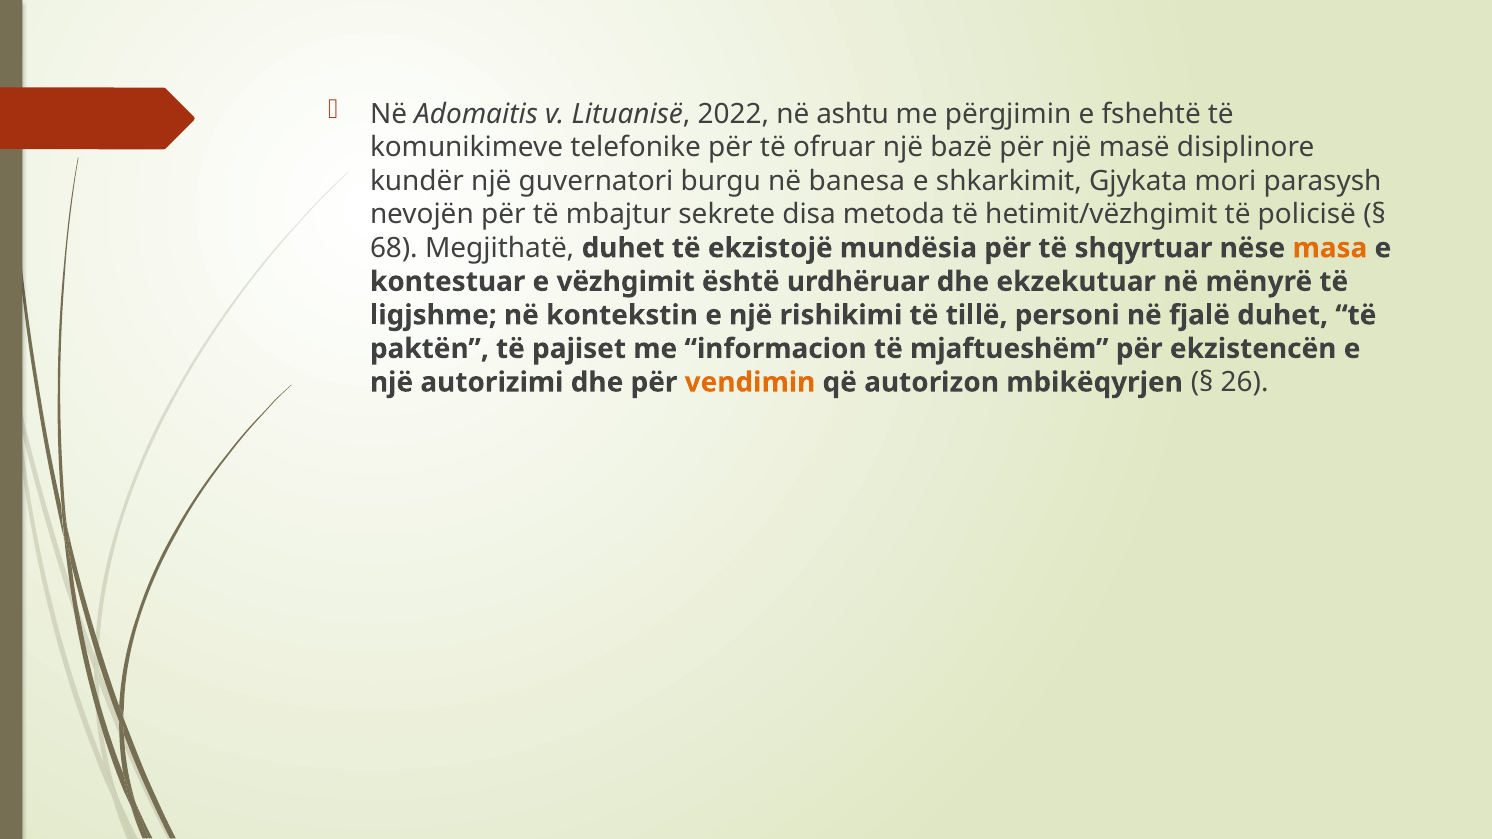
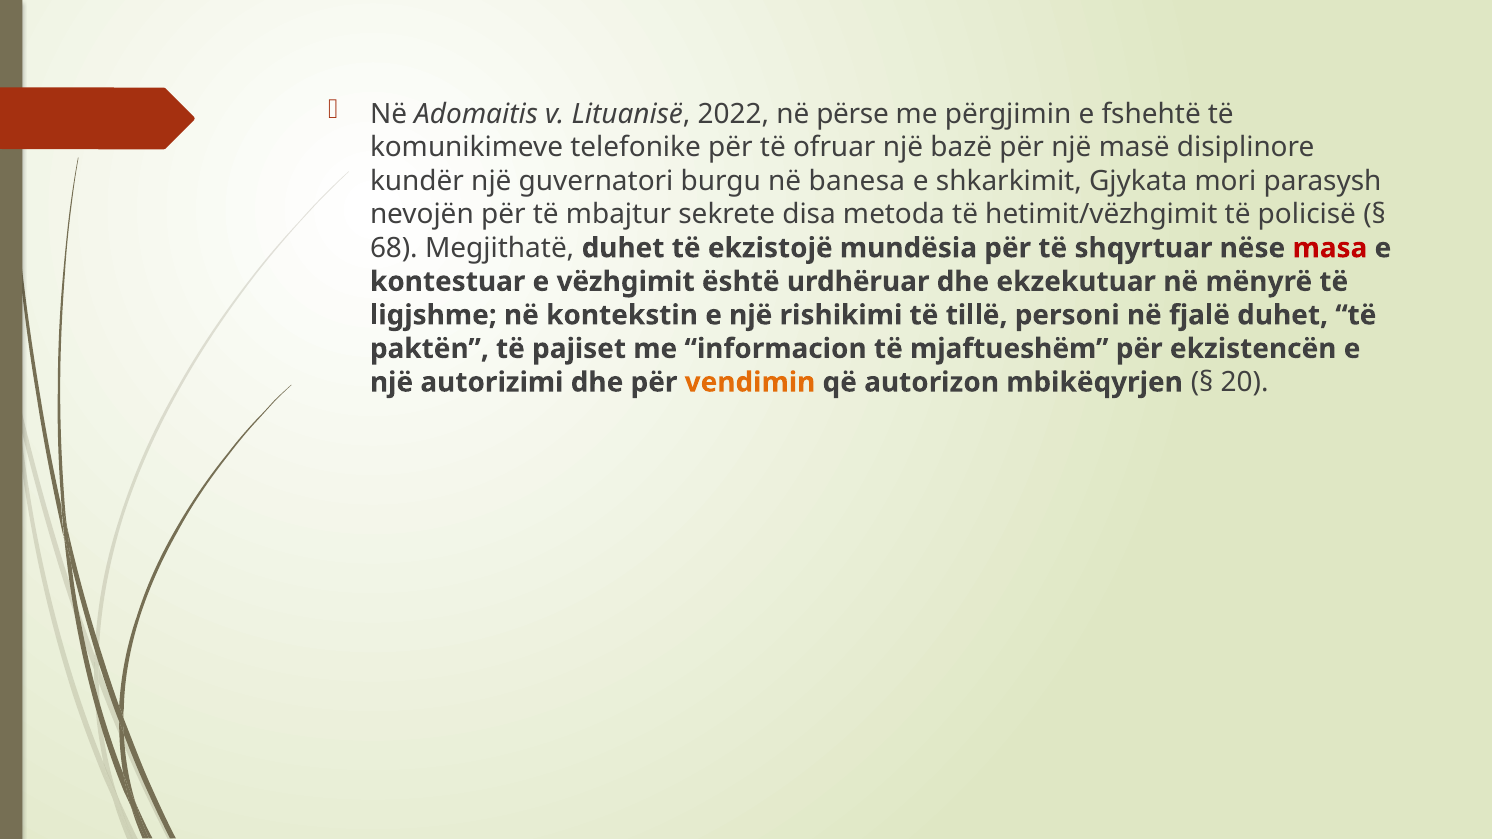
ashtu: ashtu -> përse (853, 114)
masa colour: orange -> red (1330, 248)
26: 26 -> 20 (1245, 382)
